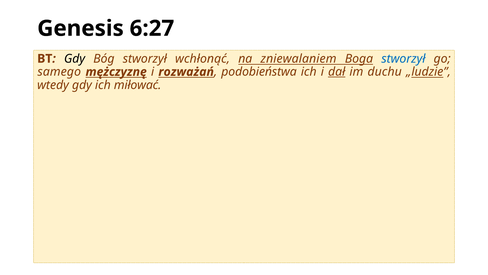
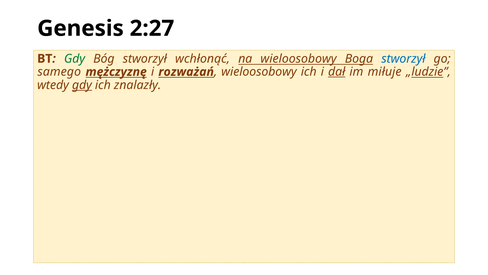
6:27: 6:27 -> 2:27 (152, 28)
Gdy colour: black -> green (75, 59)
na zniewalaniem: zniewalaniem -> wieloosobowy (299, 59)
podobieństwa: podobieństwa -> wieloosobowy (259, 72)
duchu: duchu -> miłuje (385, 72)
gdy underline: none -> present (82, 85)
miłować: miłować -> znalazły (137, 85)
